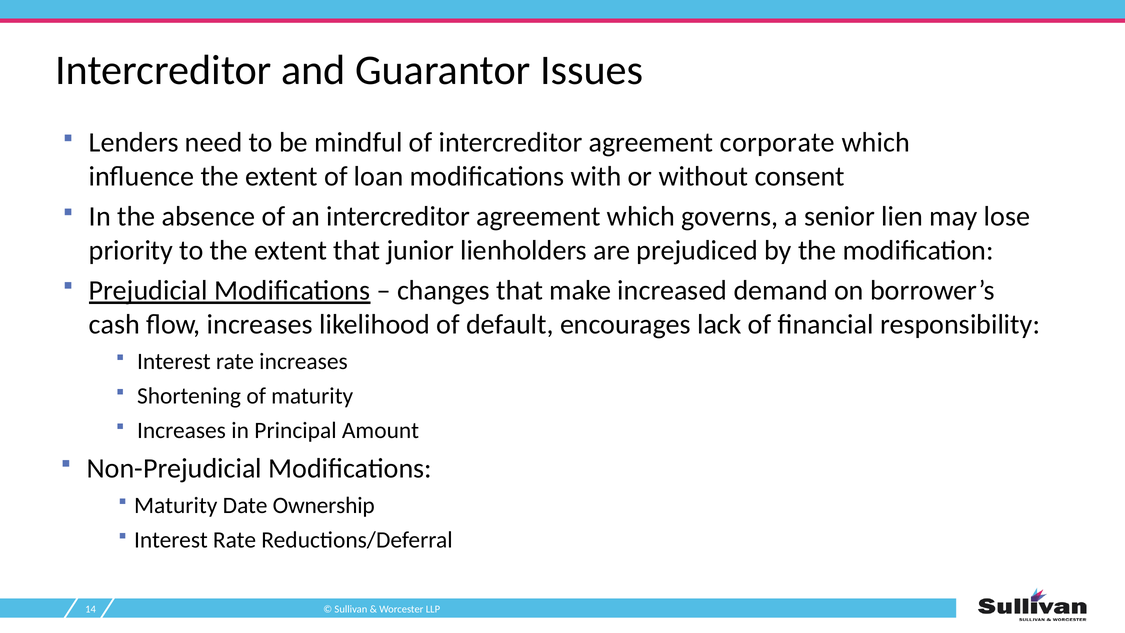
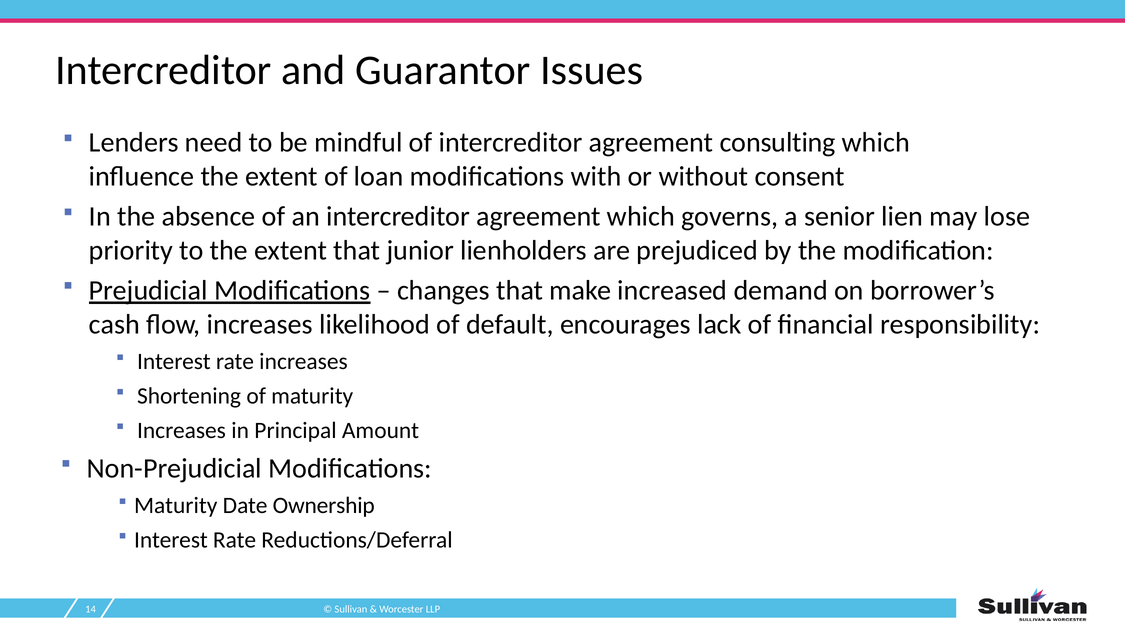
corporate: corporate -> consulting (778, 143)
